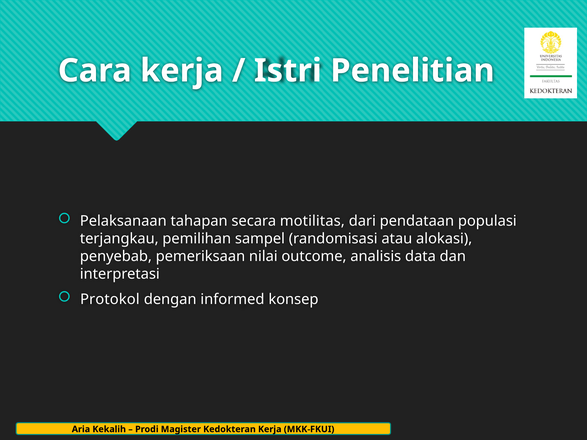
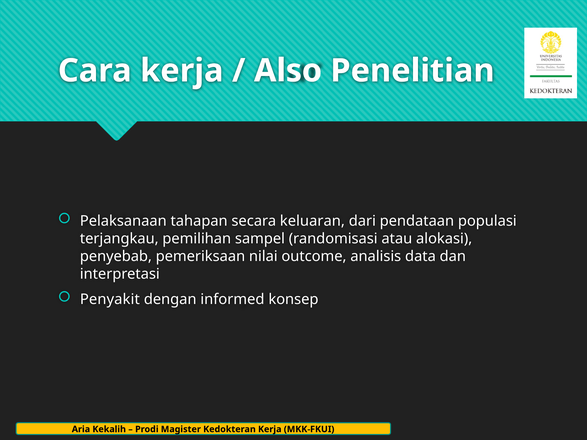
Istri: Istri -> Also (288, 71)
motilitas: motilitas -> keluaran (312, 221)
Protokol: Protokol -> Penyakit (110, 300)
